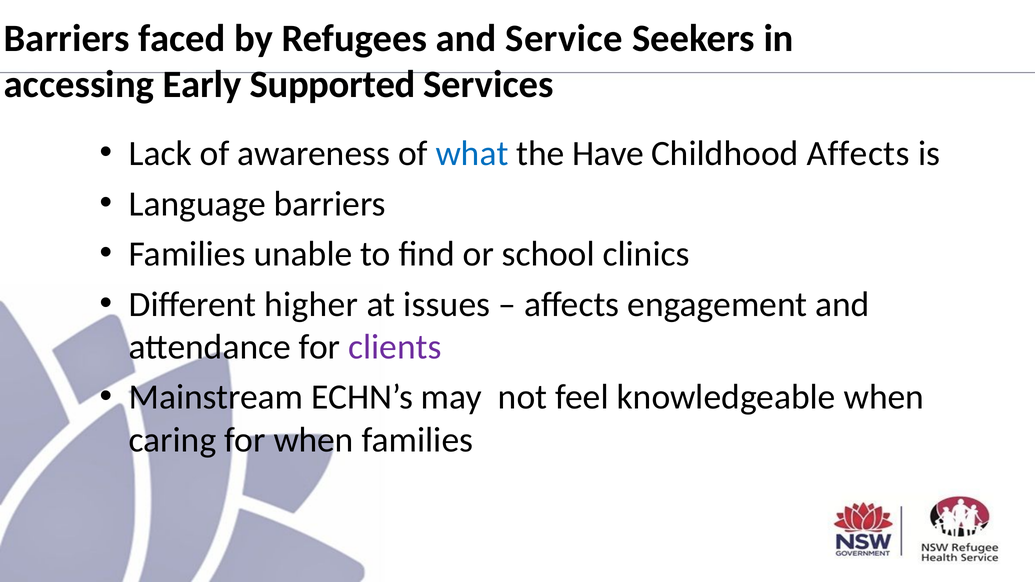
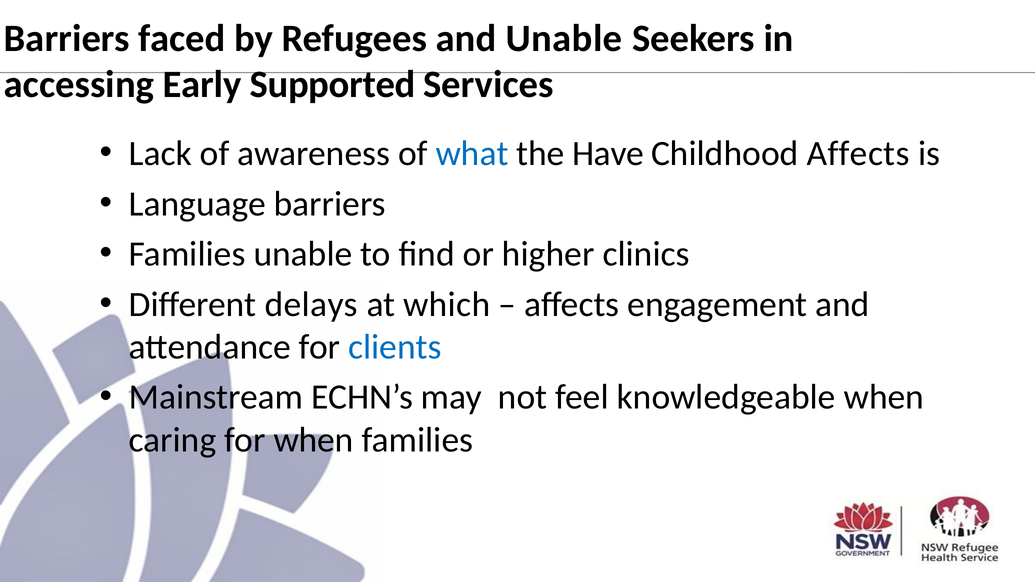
and Service: Service -> Unable (564, 38)
school: school -> higher (548, 254)
higher: higher -> delays (311, 304)
issues: issues -> which (447, 304)
clients colour: purple -> blue (395, 347)
